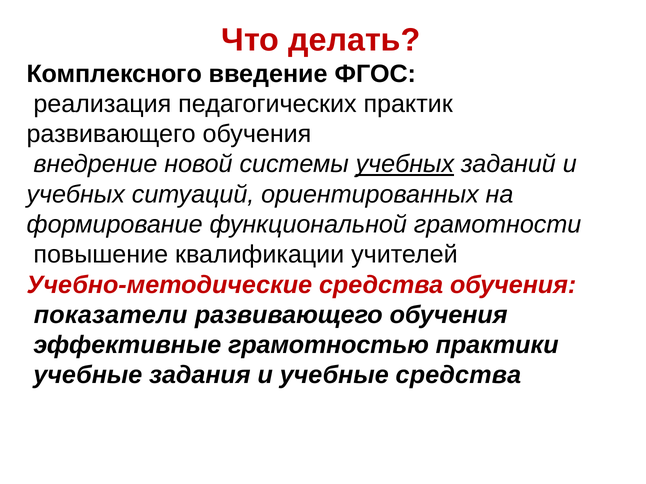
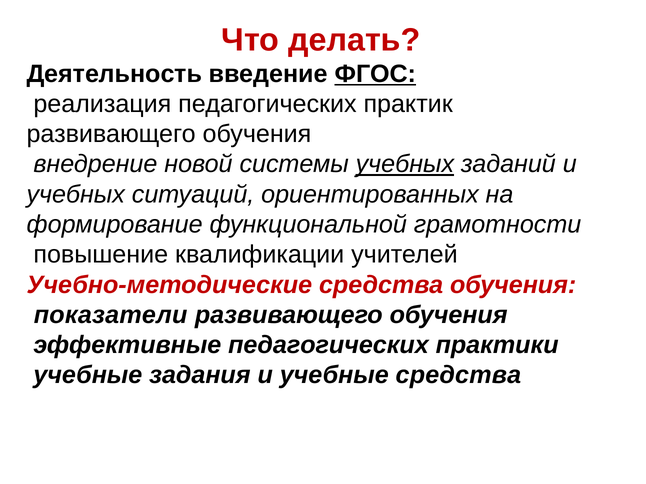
Комплексного: Комплексного -> Деятельность (114, 74)
ФГОС underline: none -> present (375, 74)
эффективные грамотностью: грамотностью -> педагогических (328, 345)
